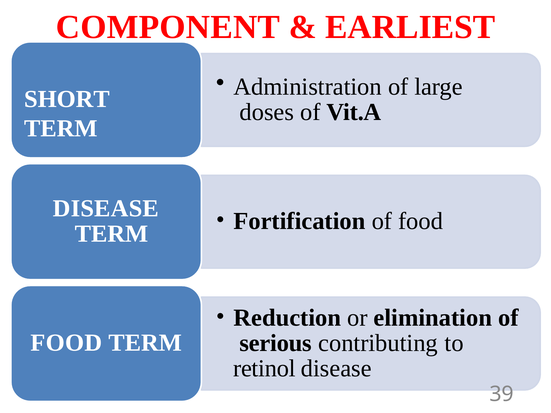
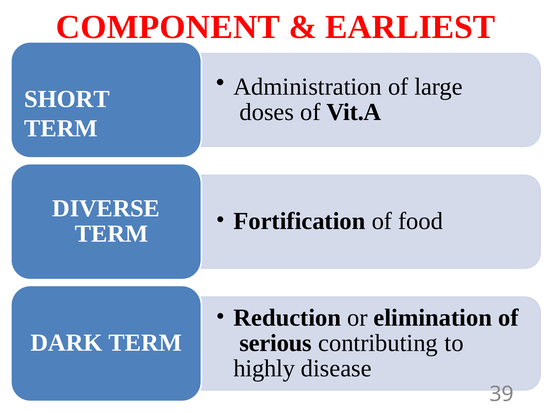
DISEASE: DISEASE -> DIVERSE (106, 209)
FOOD: FOOD -> DARK (66, 343)
retinol: retinol -> highly (264, 369)
